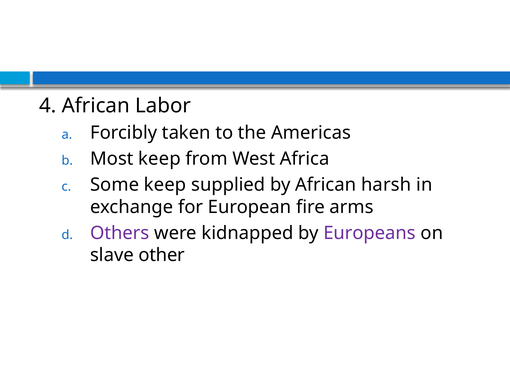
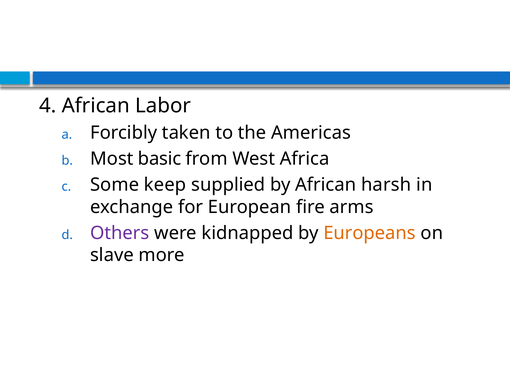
Most keep: keep -> basic (160, 159)
Europeans colour: purple -> orange (370, 233)
other: other -> more (162, 255)
